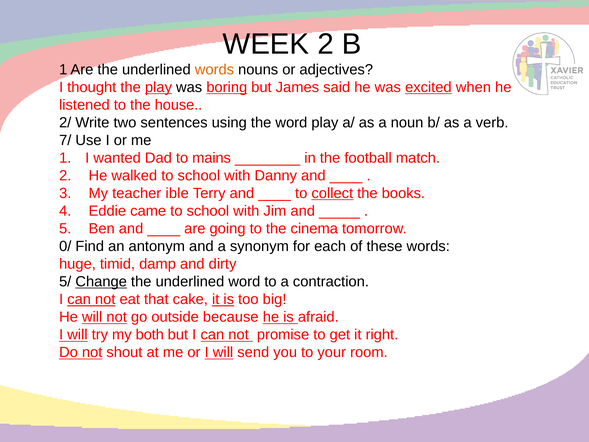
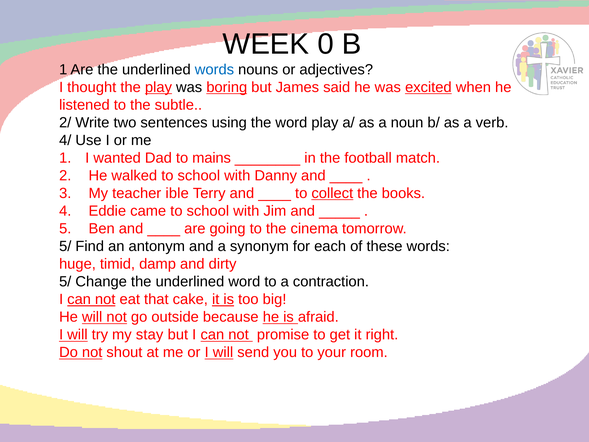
WEEK 2: 2 -> 0 (326, 44)
words colour: orange -> blue (214, 70)
house: house -> subtle (178, 105)
7/: 7/ -> 4/ (65, 140)
0/: 0/ -> 5/ (65, 246)
Change underline: present -> none (101, 282)
both: both -> stay (150, 335)
